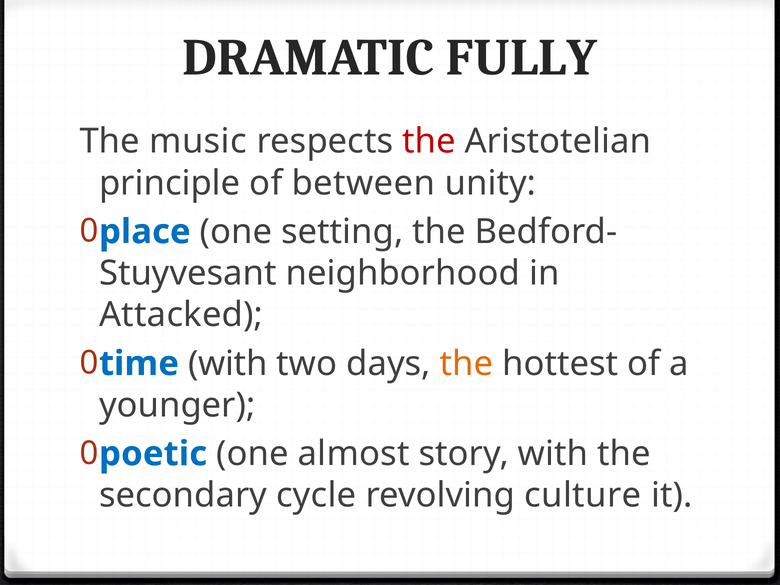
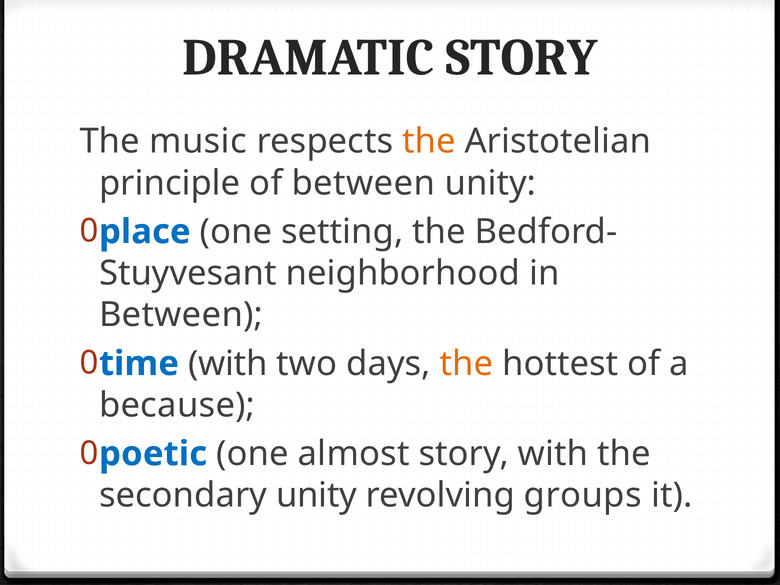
DRAMATIC FULLY: FULLY -> STORY (522, 58)
the colour: red -> orange (429, 142)
Attacked: Attacked -> Between (181, 315)
younger: younger -> because (177, 405)
secondary cycle: cycle -> unity (317, 495)
culture: culture -> groups (583, 495)
